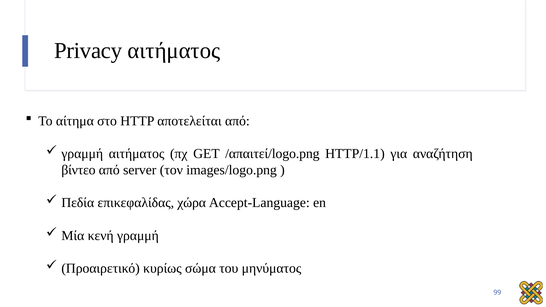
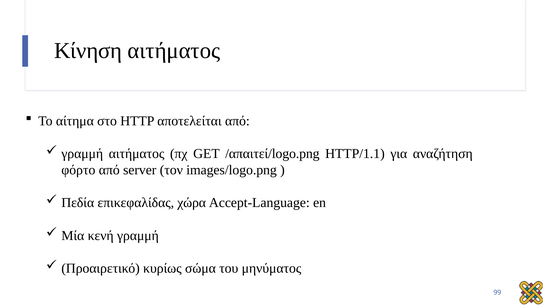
Privacy: Privacy -> Κίνηση (88, 51)
βίντεο: βίντεο -> φόρτο (78, 170)
